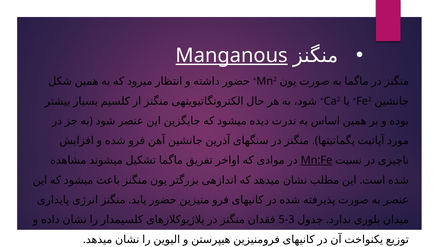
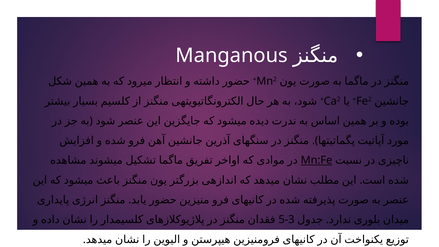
Manganous underline: present -> none (232, 56)
